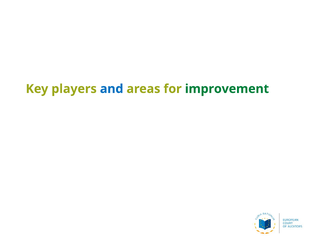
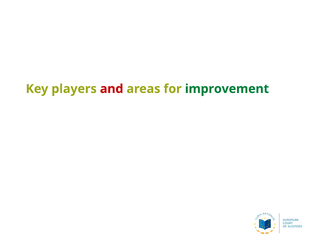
and colour: blue -> red (112, 89)
